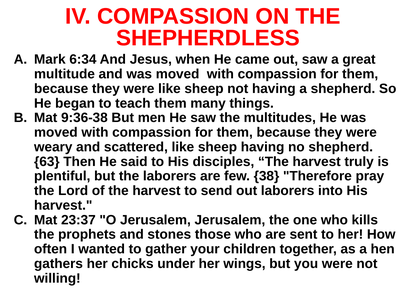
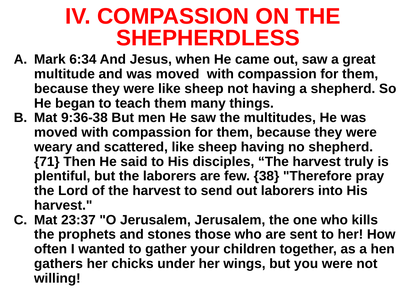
63: 63 -> 71 (47, 162)
